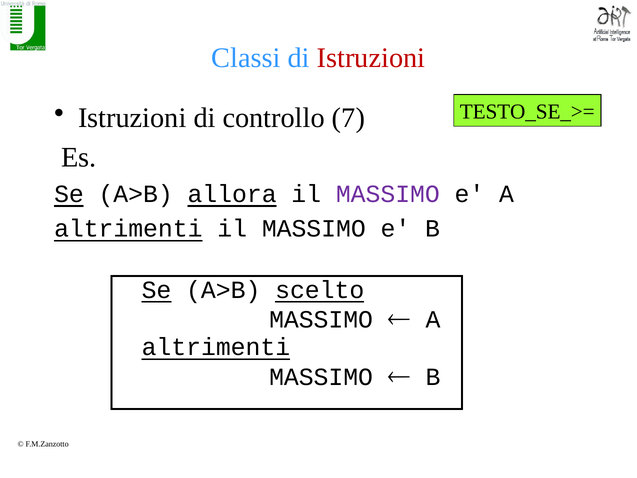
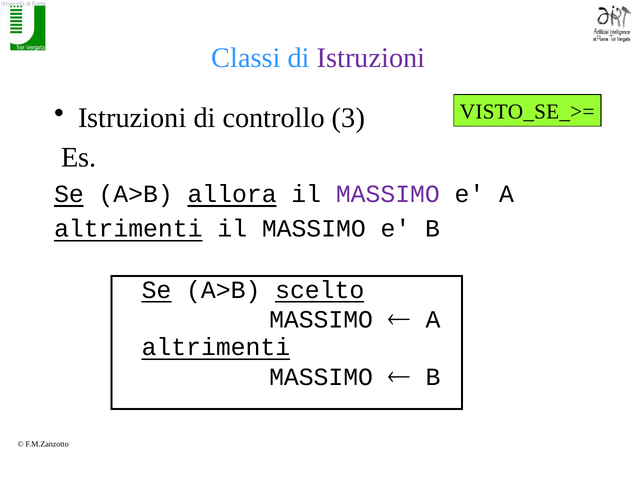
Istruzioni colour: red -> purple (371, 58)
TESTO_SE_>=: TESTO_SE_>= -> VISTO_SE_>= (527, 112)
7: 7 -> 3 (348, 118)
